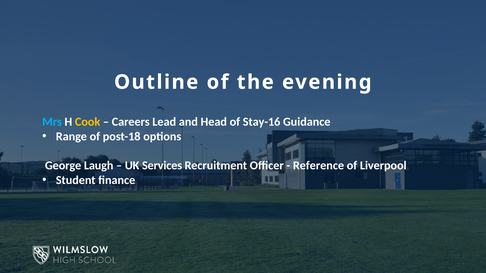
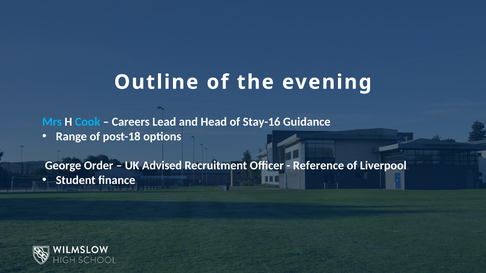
Cook colour: yellow -> light blue (88, 122)
Laugh: Laugh -> Order (99, 166)
Services: Services -> Advised (162, 166)
